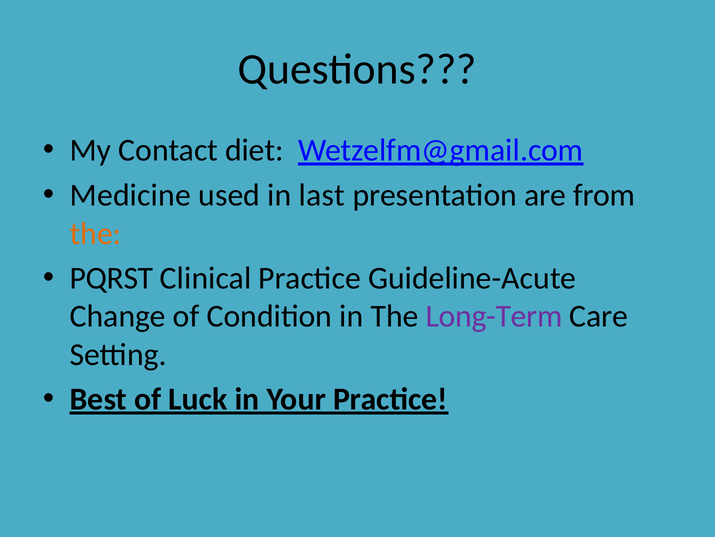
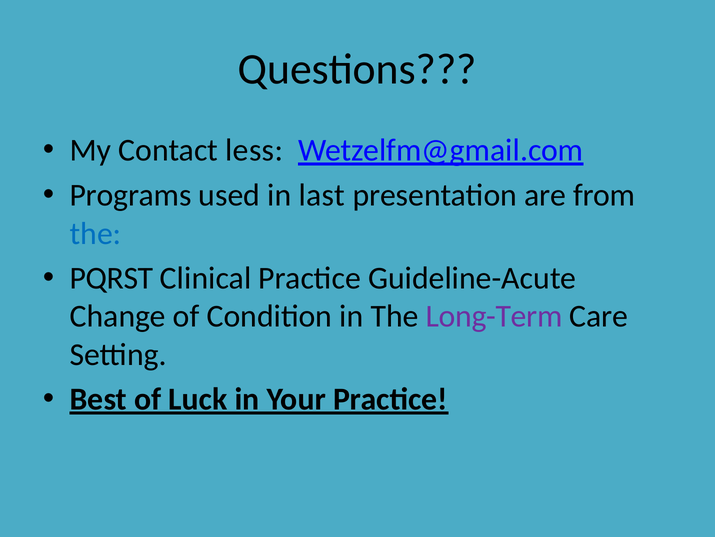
diet: diet -> less (254, 150)
Medicine: Medicine -> Programs (131, 195)
the colour: orange -> blue (96, 233)
